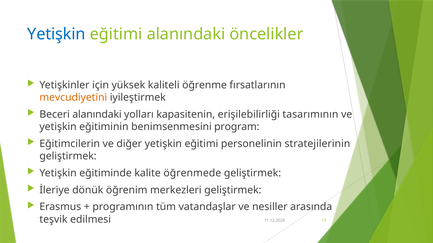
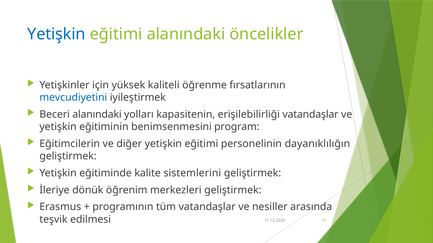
mevcudiyetini colour: orange -> blue (73, 98)
erişilebilirliği tasarımının: tasarımının -> vatandaşlar (310, 115)
stratejilerinin: stratejilerinin -> dayanıklılığın (317, 144)
öğrenmede: öğrenmede -> sistemlerini (192, 173)
